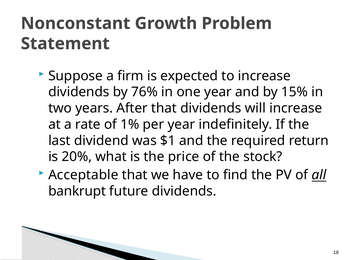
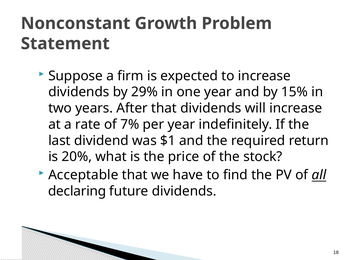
76%: 76% -> 29% (144, 92)
1%: 1% -> 7% (130, 125)
bankrupt: bankrupt -> declaring (77, 191)
